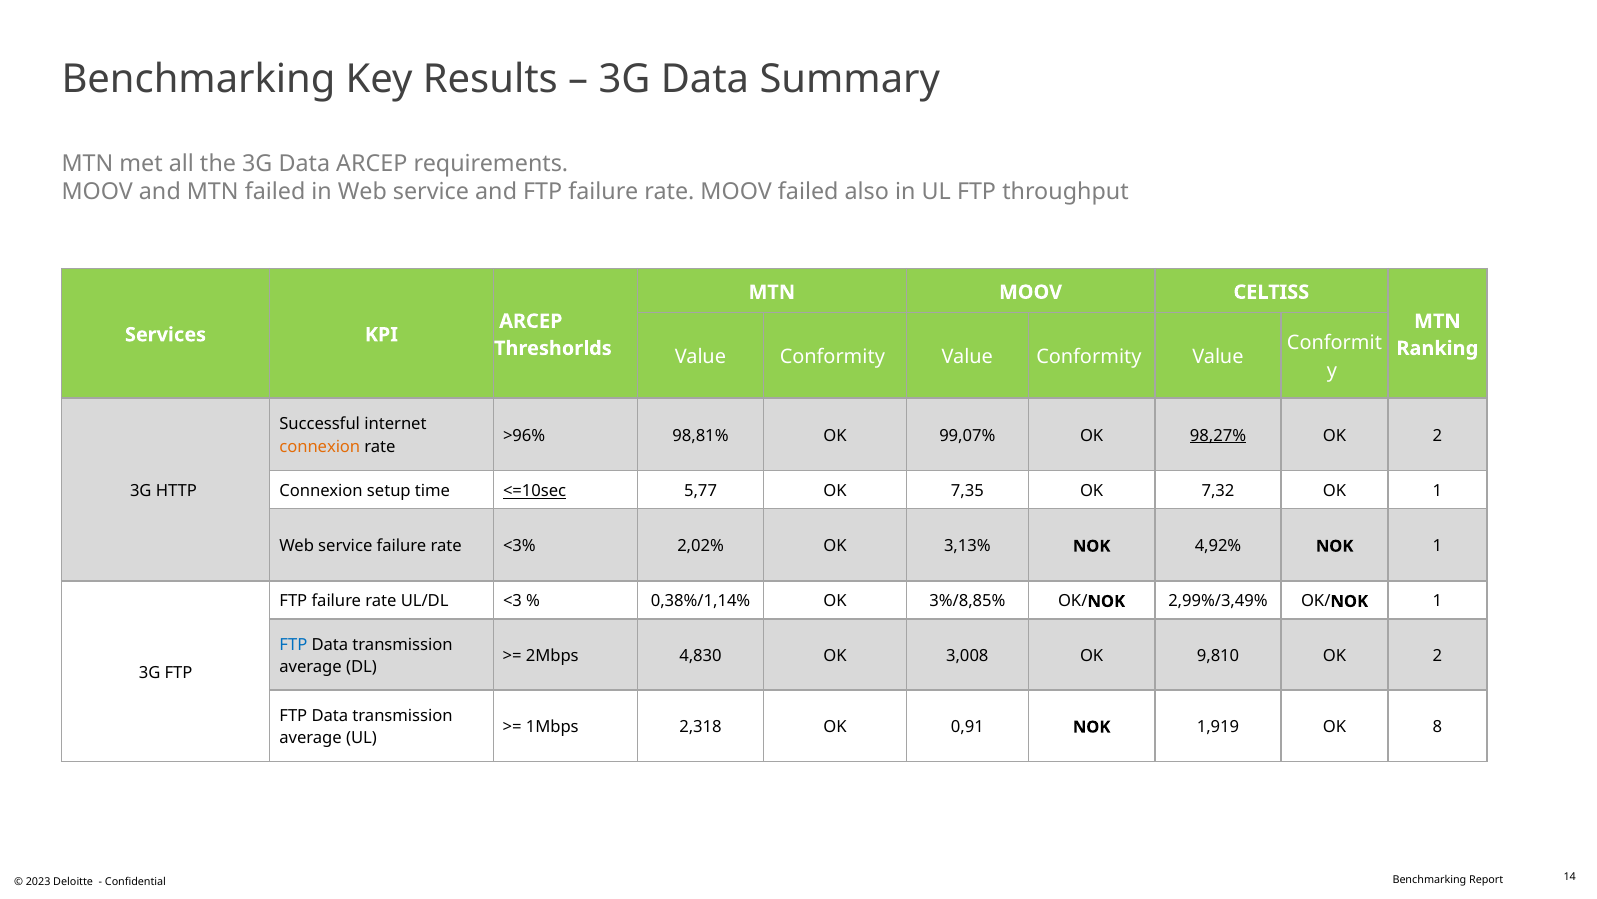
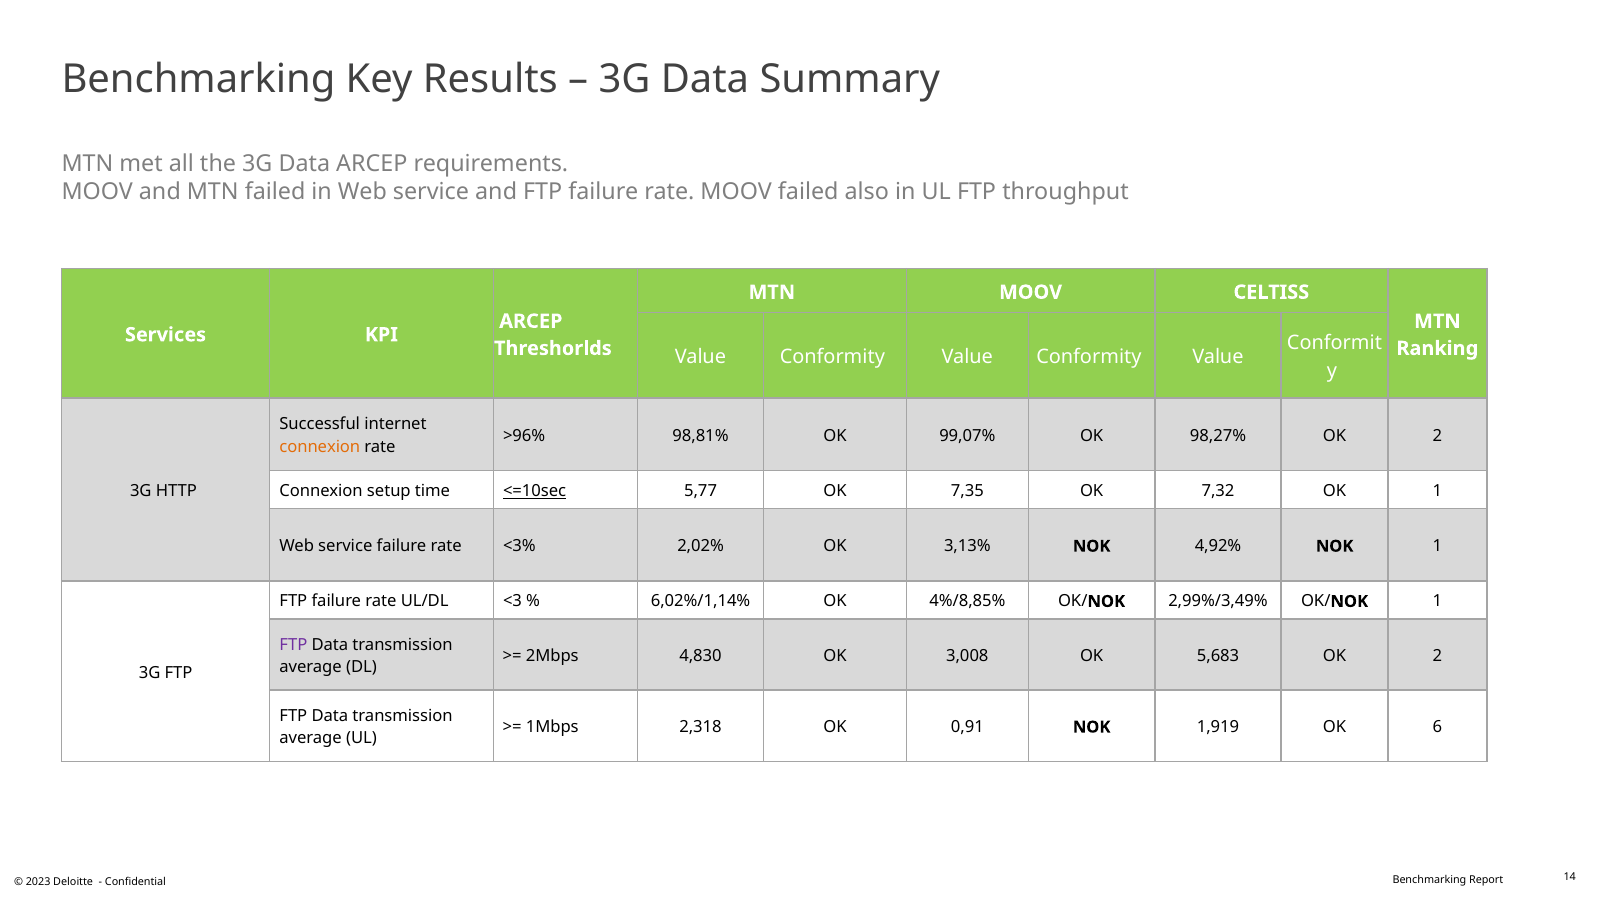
98,27% underline: present -> none (1218, 435)
0,38%/1,14%: 0,38%/1,14% -> 6,02%/1,14% (701, 601)
3%/8,85%: 3%/8,85% -> 4%/8,85% (967, 601)
FTP colour: blue -> purple (293, 644)
9,810: 9,810 -> 5,683 (1218, 655)
8: 8 -> 6 (1437, 726)
